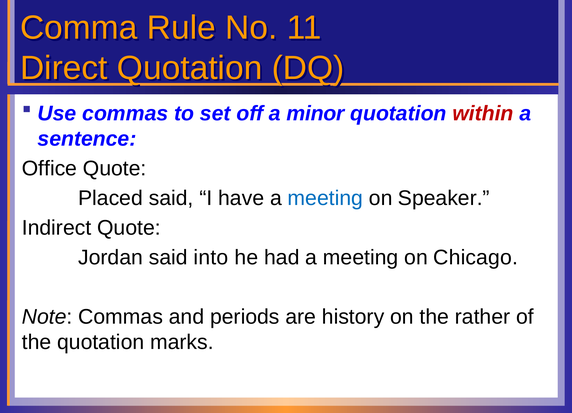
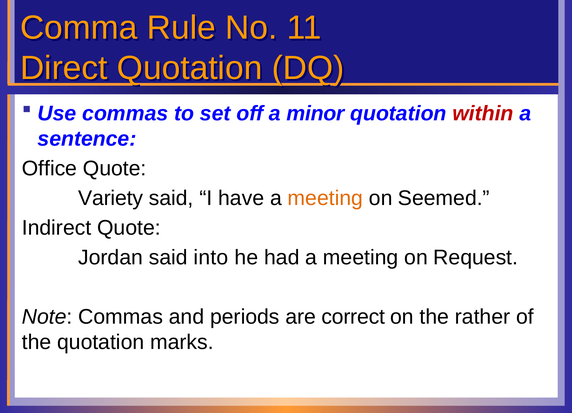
Placed: Placed -> Variety (111, 198)
meeting colour: blue -> orange (325, 198)
Speaker: Speaker -> Seemed (444, 198)
Chicago: Chicago -> Request (476, 257)
history: history -> correct (353, 317)
